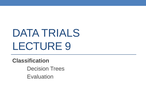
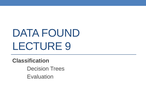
TRIALS: TRIALS -> FOUND (61, 33)
